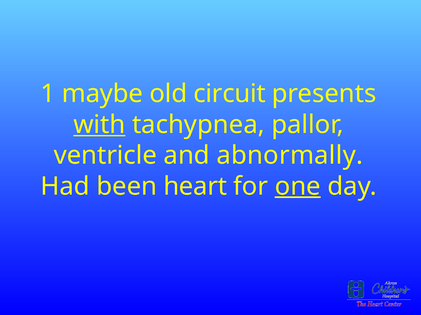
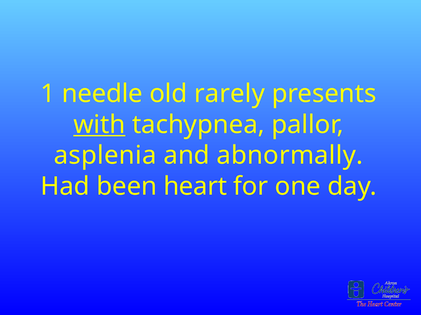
maybe: maybe -> needle (102, 94)
circuit: circuit -> rarely (229, 94)
ventricle: ventricle -> asplenia (105, 156)
one underline: present -> none (298, 187)
